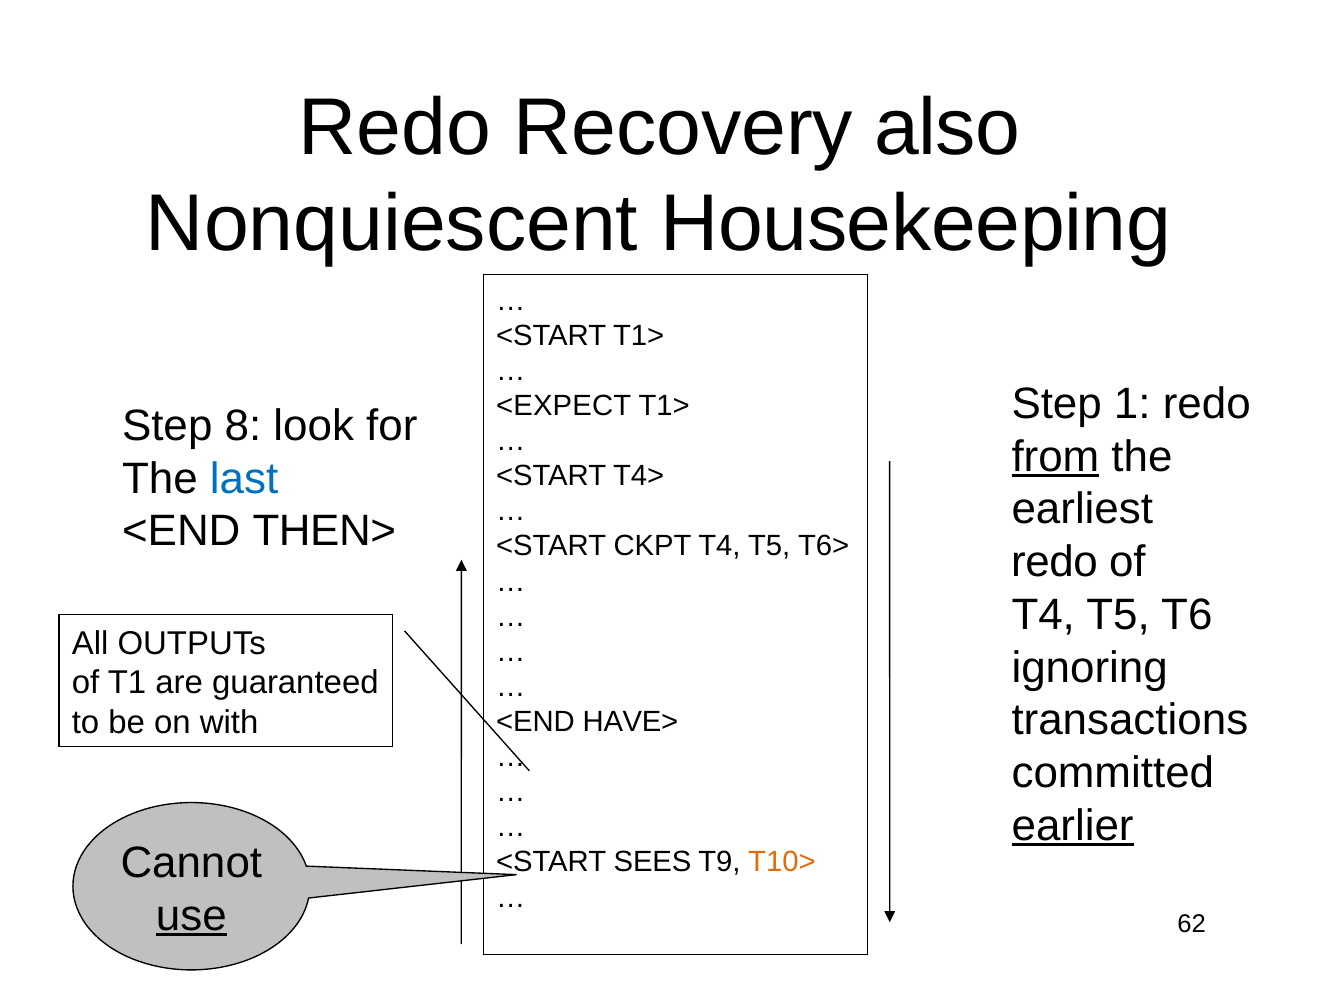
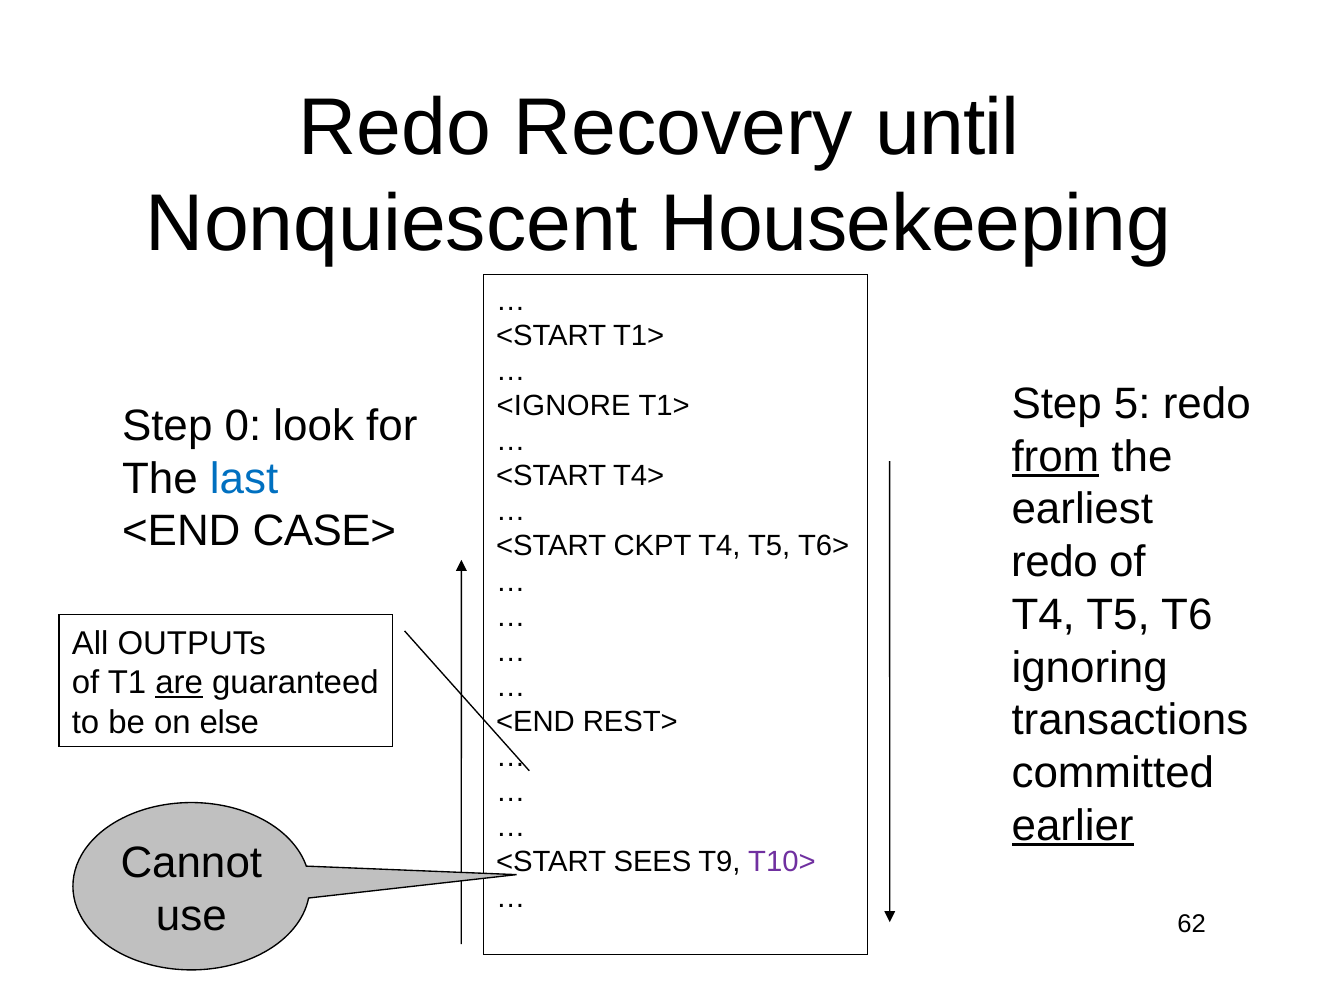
also: also -> until (947, 128)
1: 1 -> 5 (1132, 404)
<EXPECT: <EXPECT -> <IGNORE (564, 406)
8: 8 -> 0 (243, 426)
THEN>: THEN> -> CASE> (324, 532)
are underline: none -> present (179, 683)
with: with -> else (229, 723)
HAVE>: HAVE> -> REST> (630, 722)
T10> colour: orange -> purple (782, 863)
use underline: present -> none (191, 916)
